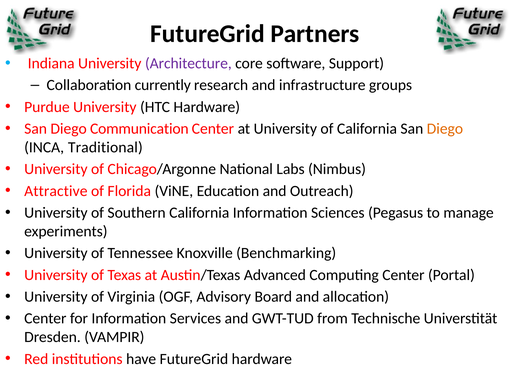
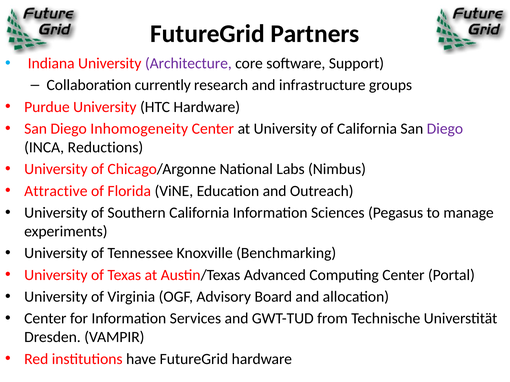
Communication: Communication -> Inhomogeneity (139, 129)
Diego colour: orange -> purple (445, 129)
Traditional: Traditional -> Reductions (105, 148)
